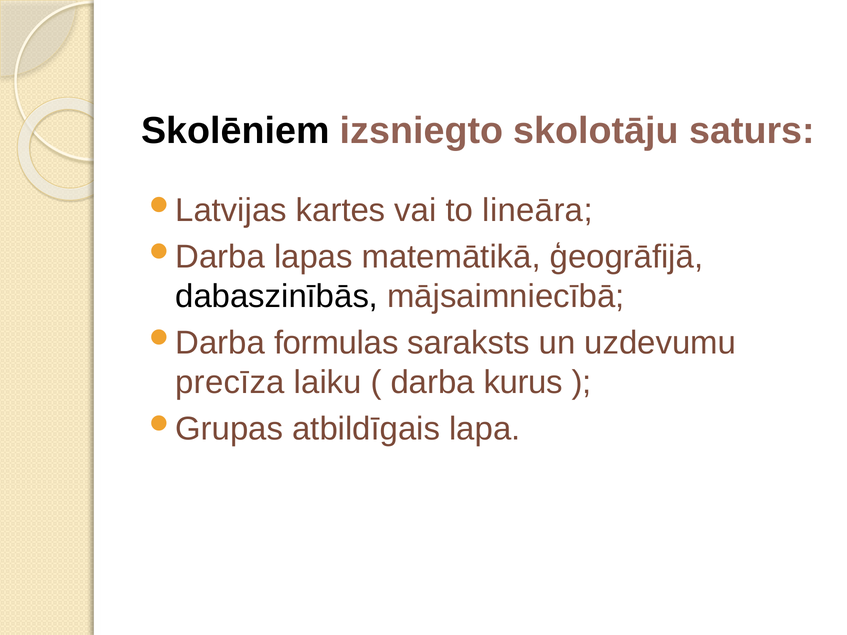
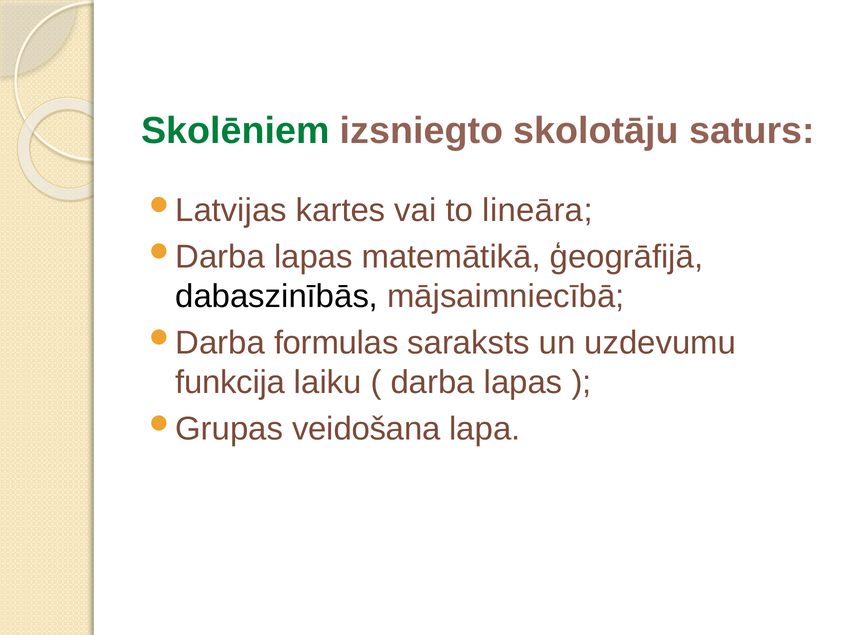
Skolēniem colour: black -> green (235, 131)
precīza: precīza -> funkcija (230, 382)
darba kurus: kurus -> lapas (523, 382)
atbildīgais: atbildīgais -> veidošana (366, 429)
